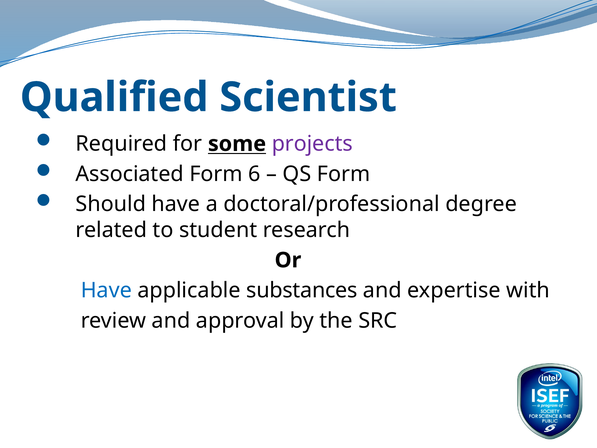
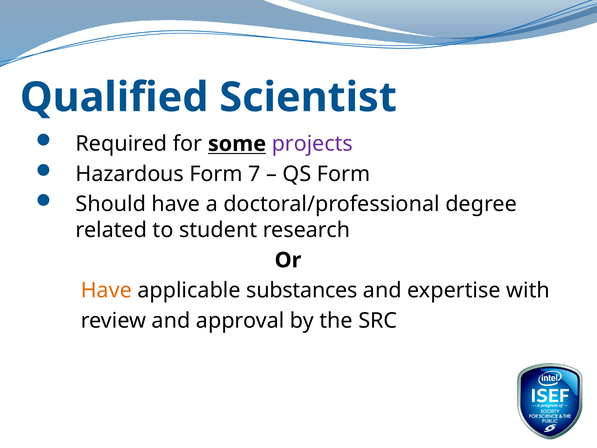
Associated: Associated -> Hazardous (130, 174)
6: 6 -> 7 (254, 174)
Have colour: blue -> orange (106, 290)
